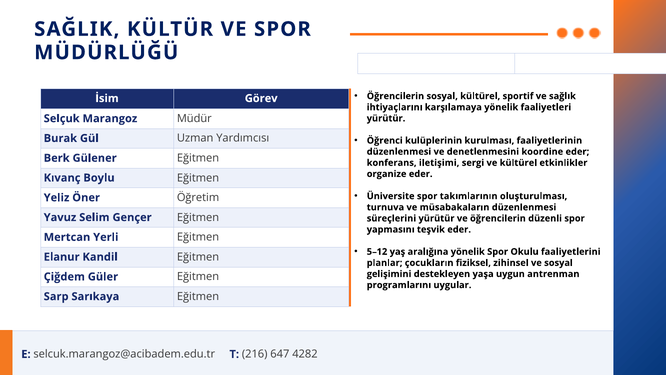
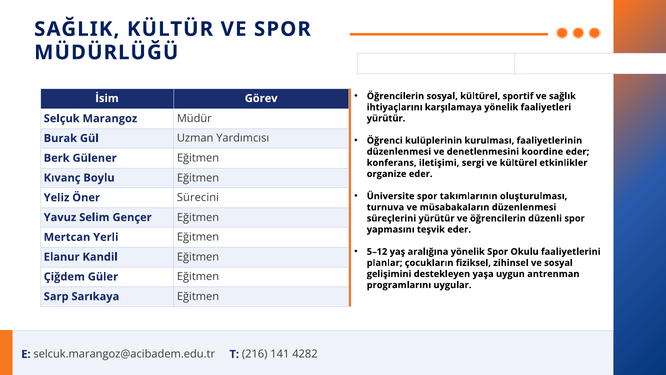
Öğretim: Öğretim -> Sürecini (198, 197)
647: 647 -> 141 (280, 354)
